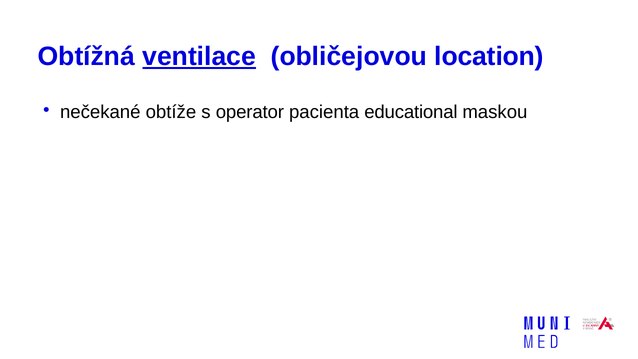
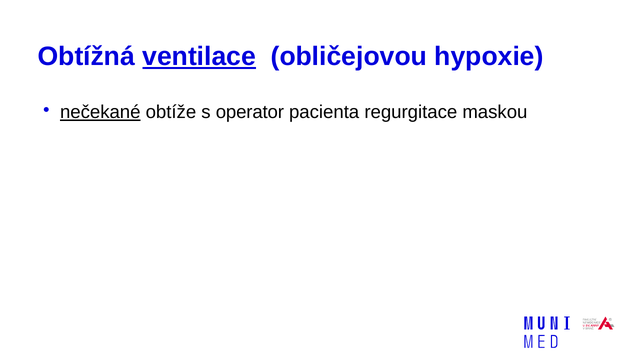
location: location -> hypoxie (489, 57)
nečekané underline: none -> present (100, 112)
educational: educational -> regurgitace (411, 112)
